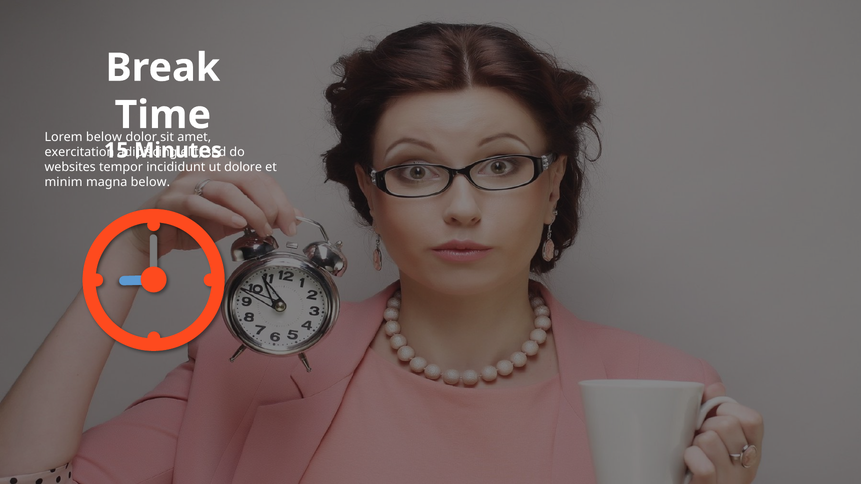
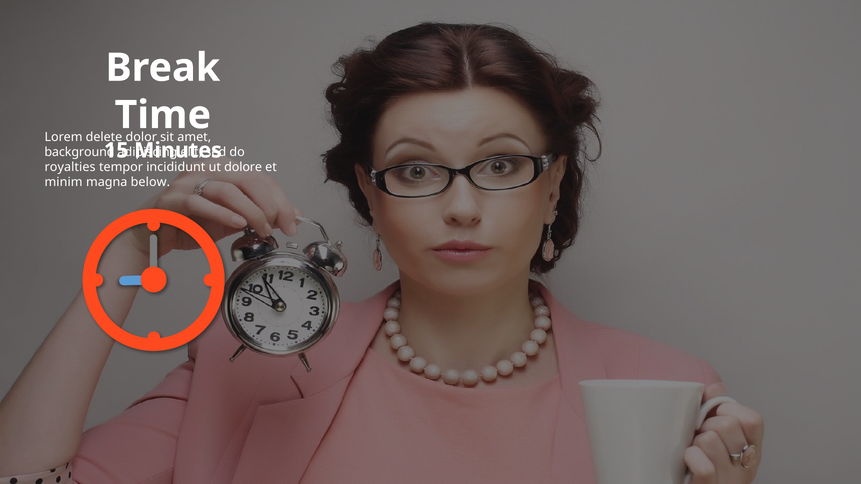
Lorem below: below -> delete (104, 137)
exercitation: exercitation -> background (79, 152)
websites: websites -> royalties (70, 167)
